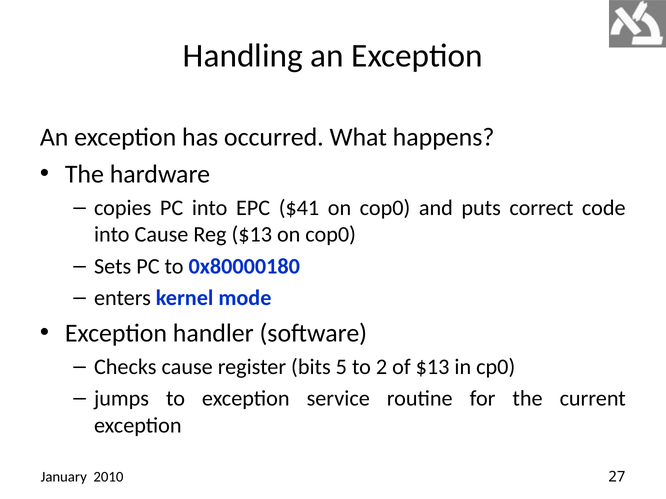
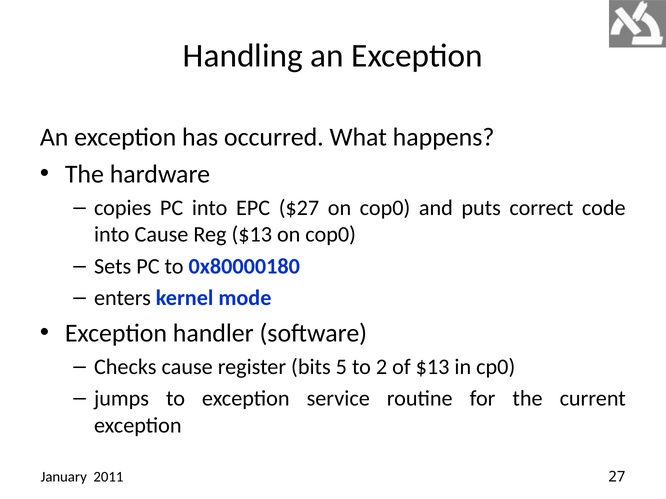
$41: $41 -> $27 (299, 208)
2010: 2010 -> 2011 (108, 477)
